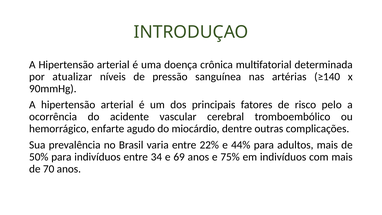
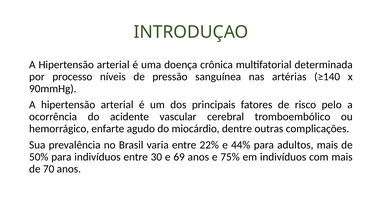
atualizar: atualizar -> processo (72, 77)
34: 34 -> 30 (156, 157)
